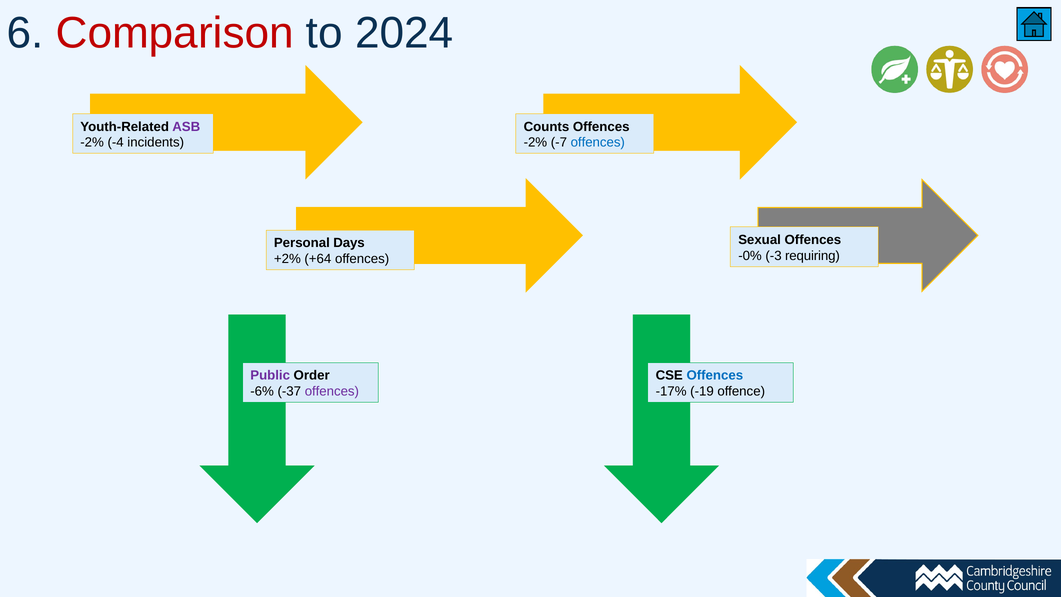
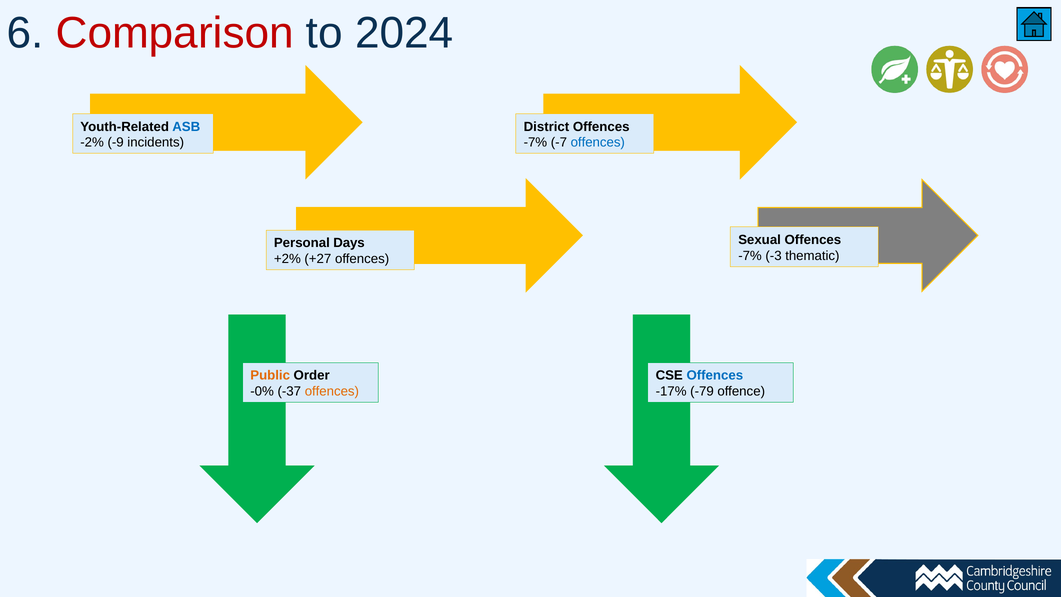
ASB colour: purple -> blue (186, 127)
Counts: Counts -> District (546, 127)
-4: -4 -> -9 (116, 143)
-2%: -2% -> -7% (535, 143)
-0%: -0% -> -7% (750, 256)
requiring: requiring -> thematic (812, 256)
+64: +64 -> +27 (318, 259)
Public colour: purple -> orange (270, 375)
-6%: -6% -> -0% (262, 391)
offences colour: purple -> orange (332, 391)
-19: -19 -> -79 (702, 391)
